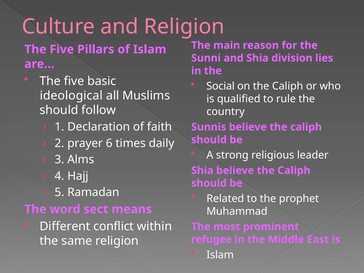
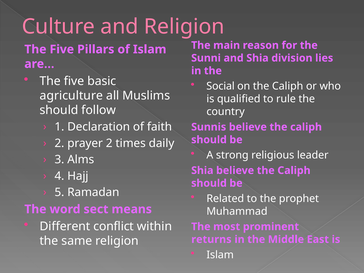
ideological: ideological -> agriculture (71, 96)
prayer 6: 6 -> 2 (109, 143)
refugee: refugee -> returns (211, 239)
